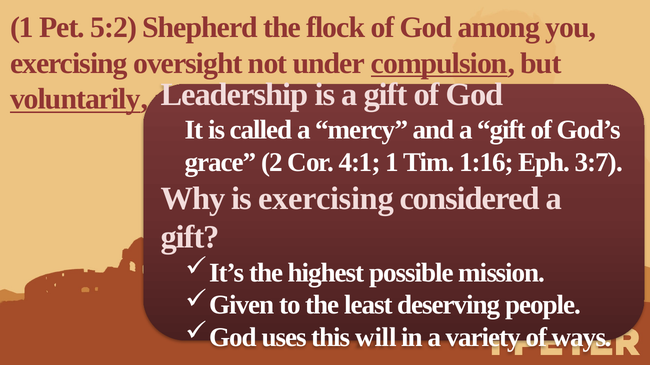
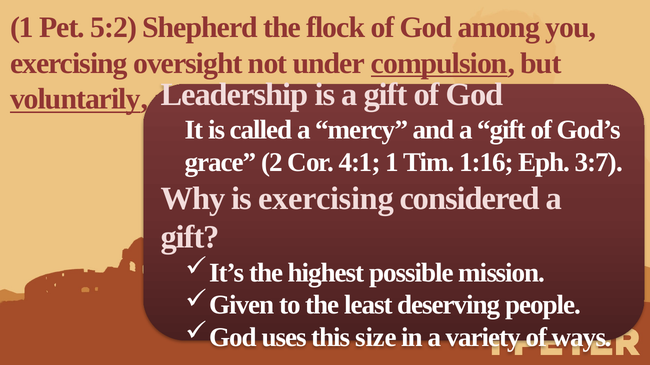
this will: will -> size (376, 338)
